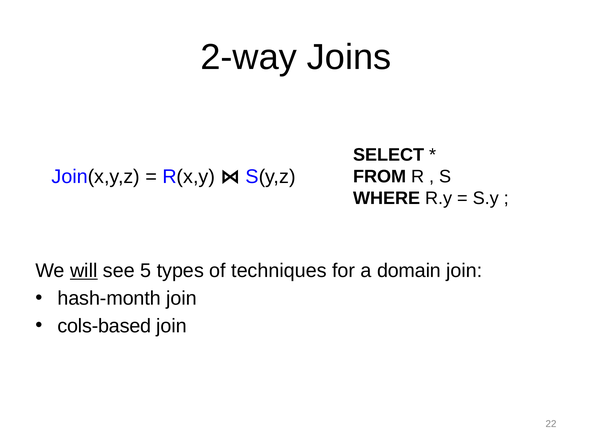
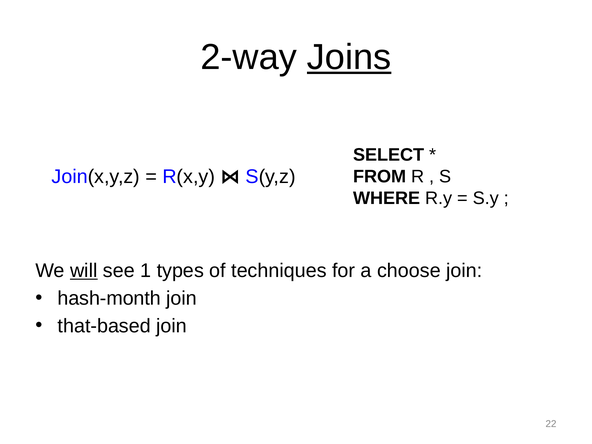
Joins underline: none -> present (349, 57)
5: 5 -> 1 (146, 271)
domain: domain -> choose (409, 271)
cols-based: cols-based -> that-based (104, 326)
